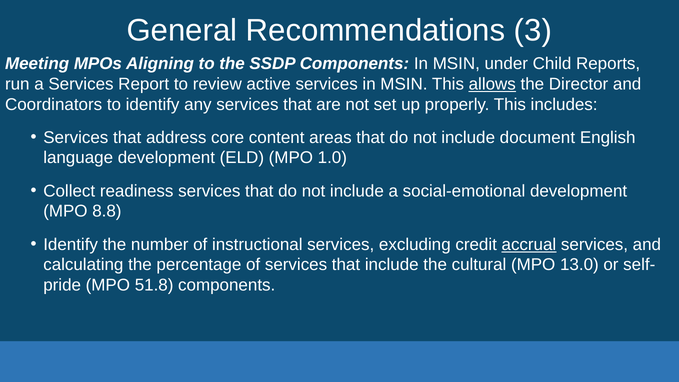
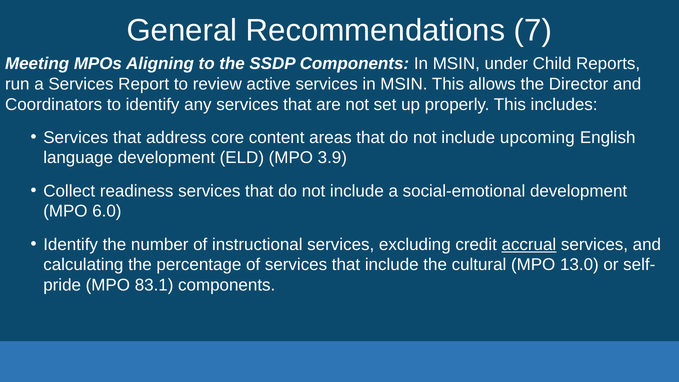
3: 3 -> 7 (533, 31)
allows underline: present -> none (492, 84)
document: document -> upcoming (537, 137)
1.0: 1.0 -> 3.9 (332, 158)
8.8: 8.8 -> 6.0 (107, 211)
51.8: 51.8 -> 83.1 (154, 285)
